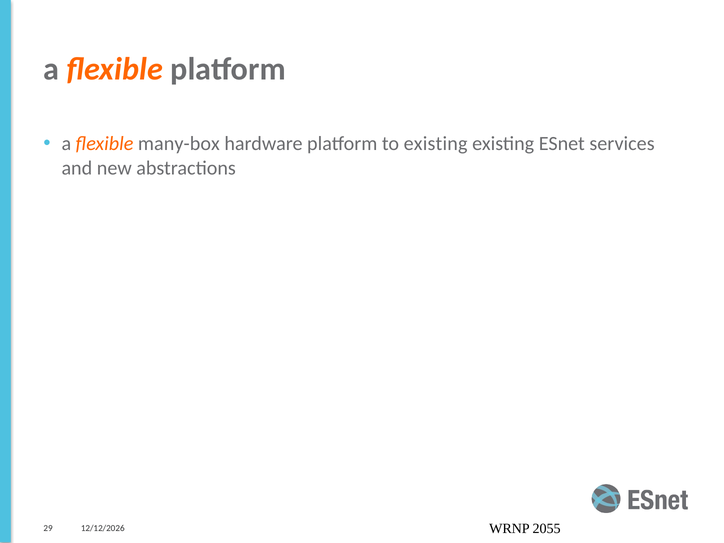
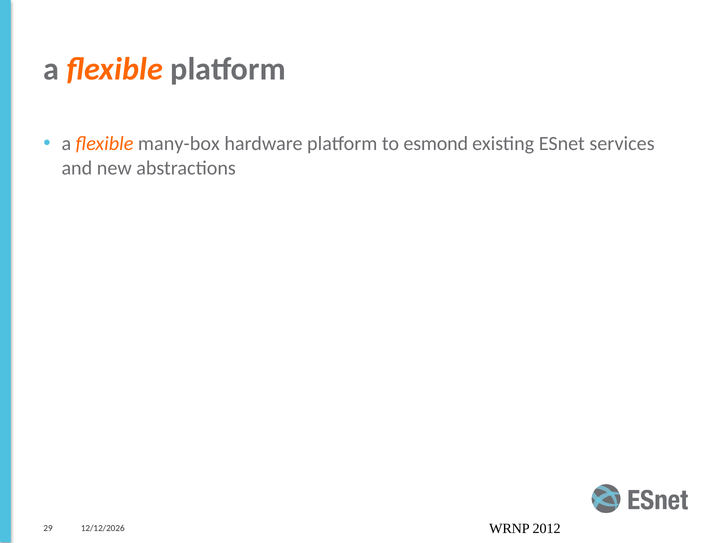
to existing: existing -> esmond (436, 144)
2055: 2055 -> 2012 (547, 529)
